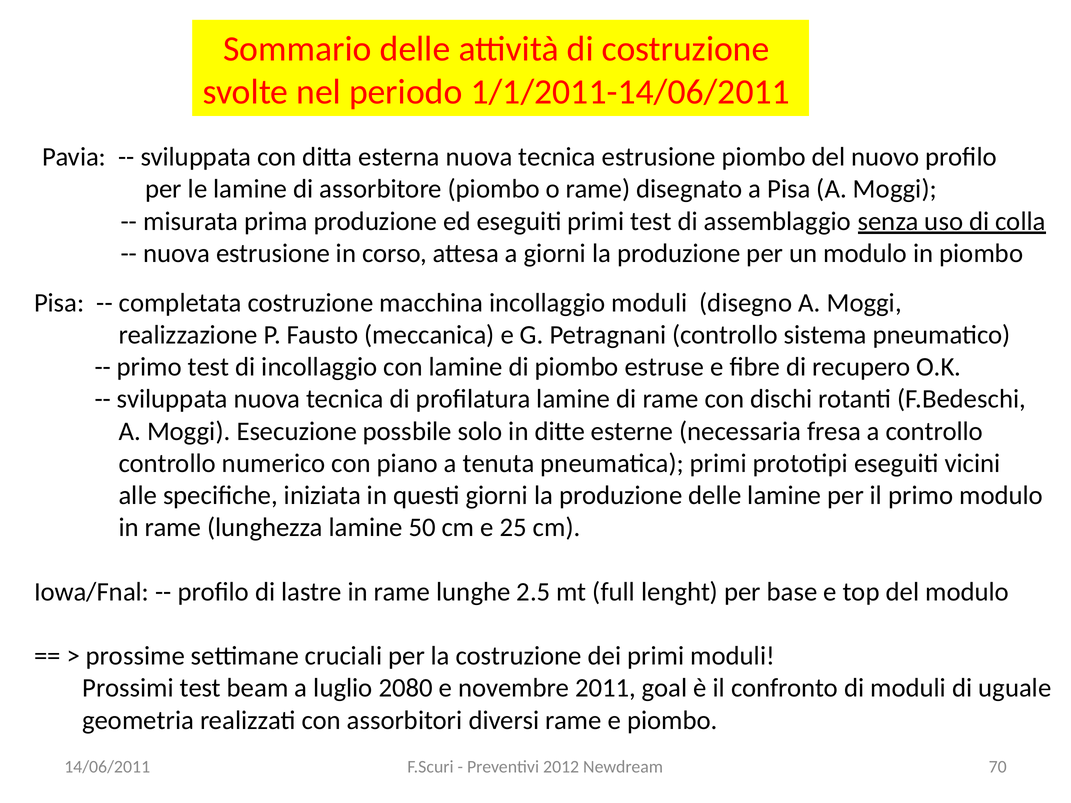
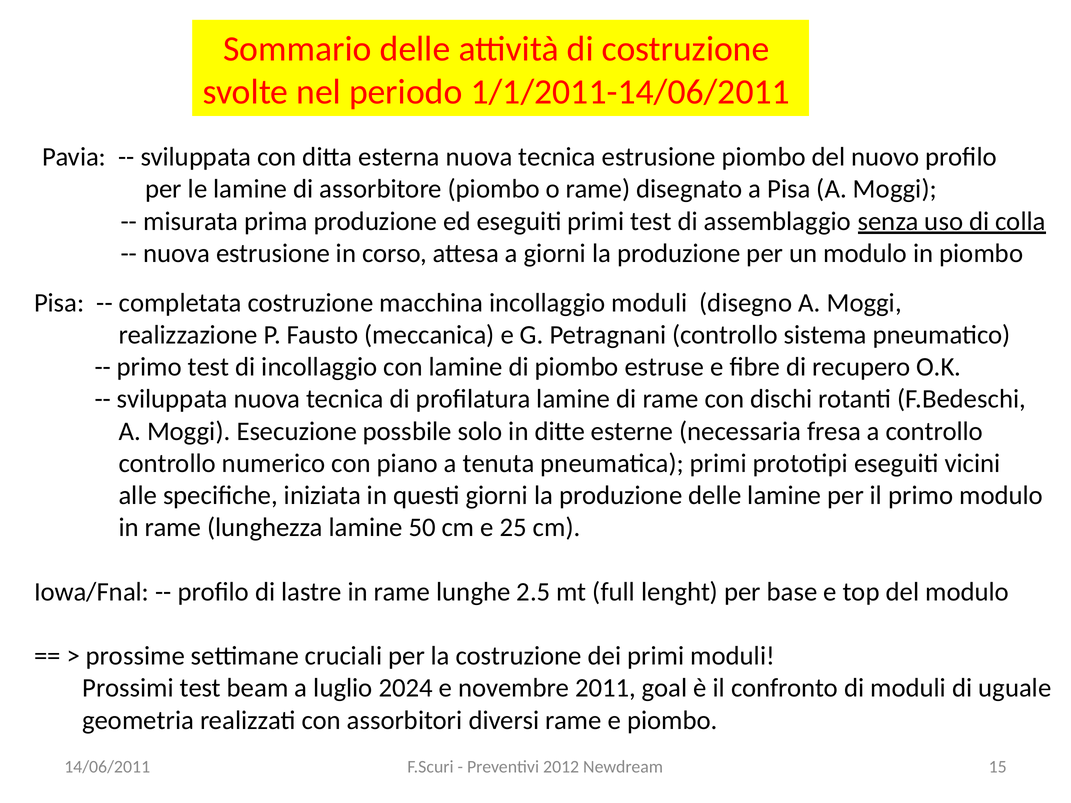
2080: 2080 -> 2024 (406, 688)
70: 70 -> 15 (998, 767)
